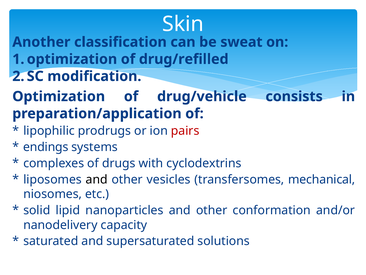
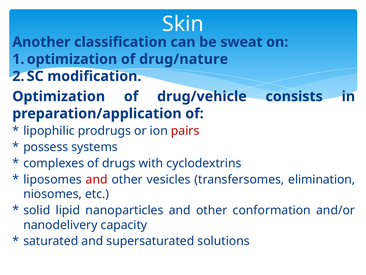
drug/refilled: drug/refilled -> drug/nature (184, 59)
endings: endings -> possess (46, 147)
and colour: black -> red (97, 179)
mechanical: mechanical -> elimination (322, 179)
